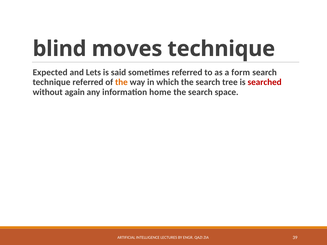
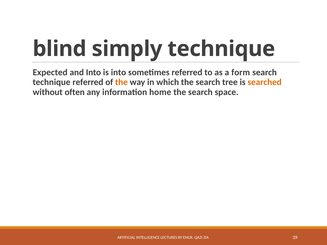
moves: moves -> simply (127, 49)
and Lets: Lets -> Into (93, 72)
is said: said -> into (118, 72)
searched colour: red -> orange (265, 82)
again: again -> often (75, 92)
